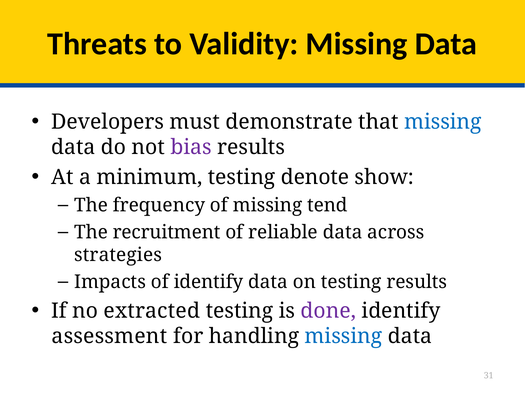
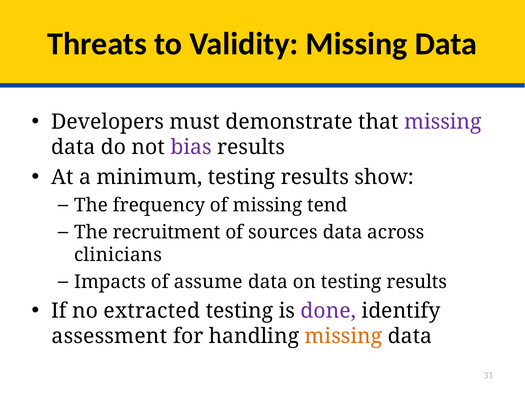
missing colour: blue -> purple (443, 122)
minimum testing denote: denote -> results (315, 177)
reliable: reliable -> sources (283, 232)
strategies: strategies -> clinicians (118, 255)
of identify: identify -> assume (208, 282)
missing colour: blue -> orange (343, 336)
